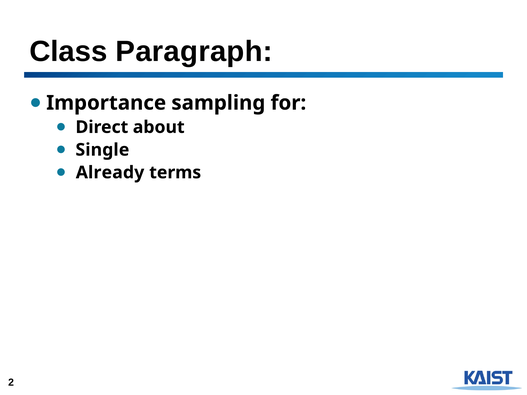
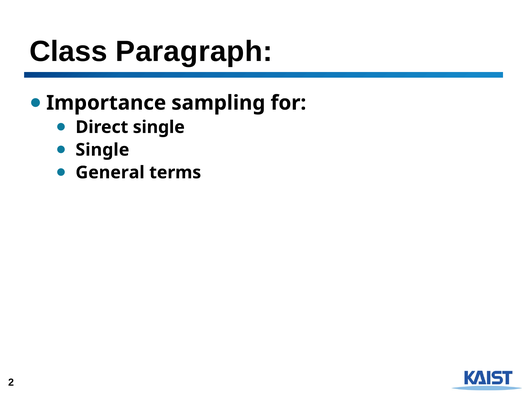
Direct about: about -> single (159, 127)
Already: Already -> General (110, 173)
